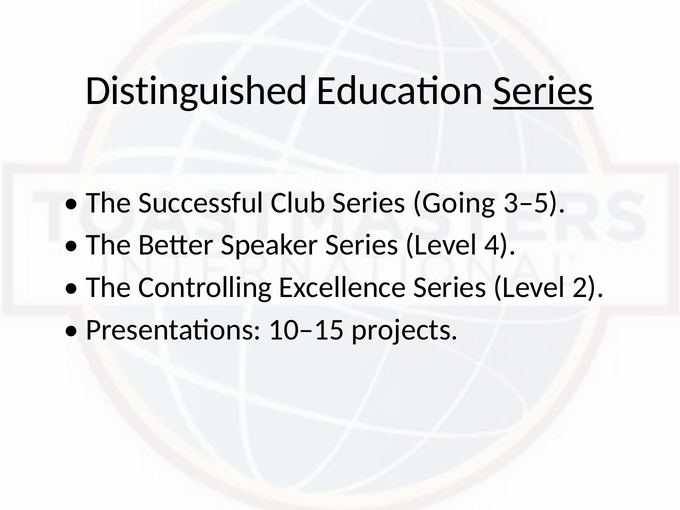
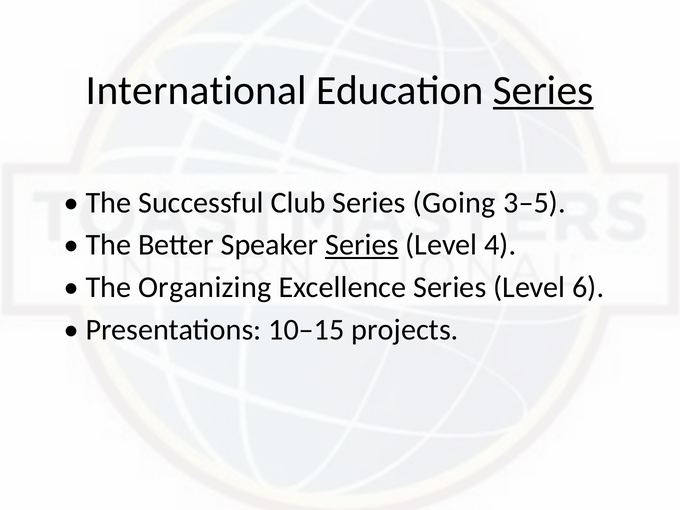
Distinguished: Distinguished -> International (196, 91)
Series underline: none -> present (362, 245)
Controlling: Controlling -> Organizing (205, 287)
2: 2 -> 6 (588, 287)
